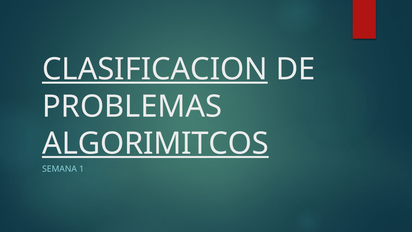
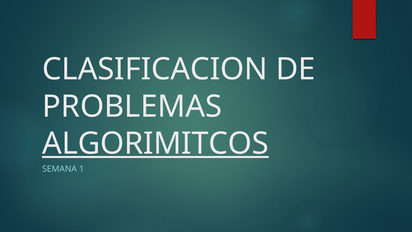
CLASIFICACION underline: present -> none (155, 69)
